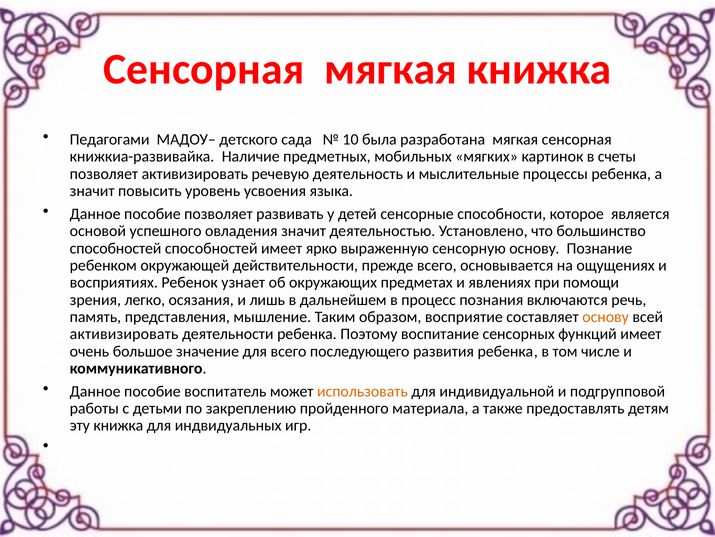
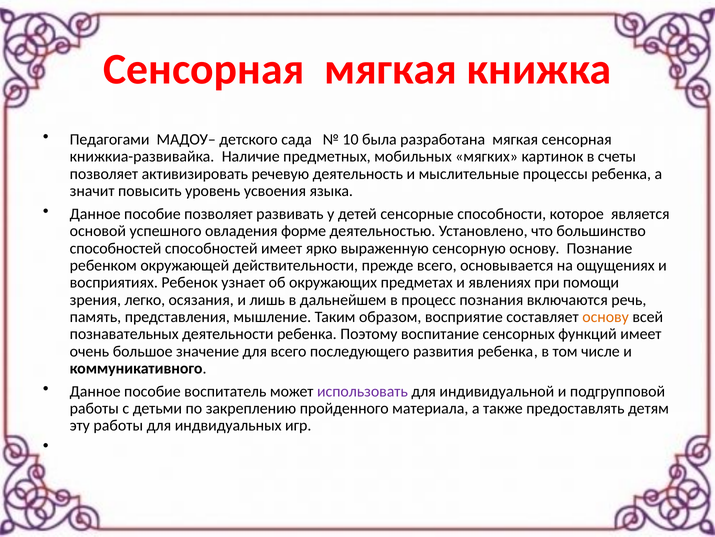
овладения значит: значит -> форме (304, 231)
активизировать: активизировать -> познавательных (124, 334)
использовать colour: orange -> purple (362, 391)
эту книжка: книжка -> работы (118, 425)
